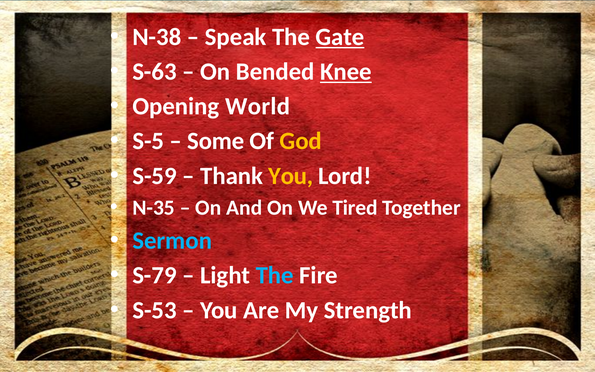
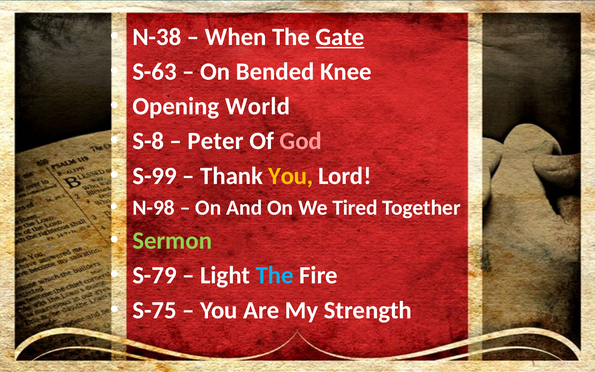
Speak: Speak -> When (236, 37)
Knee underline: present -> none (346, 72)
S-5: S-5 -> S-8 (148, 141)
Some: Some -> Peter (216, 141)
God colour: yellow -> pink (301, 141)
S-59: S-59 -> S-99 (155, 176)
N-35: N-35 -> N-98 (154, 208)
Sermon colour: light blue -> light green (172, 241)
S-53: S-53 -> S-75 (155, 310)
